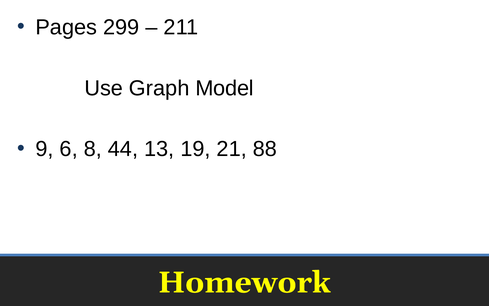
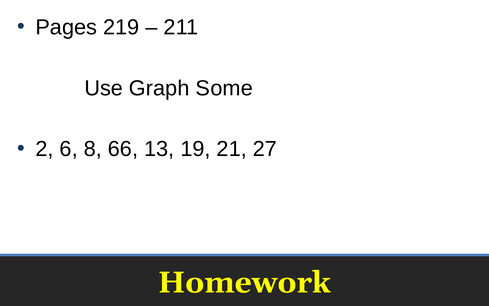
299: 299 -> 219 (121, 27)
Model: Model -> Some (224, 88)
9: 9 -> 2 (45, 149)
44: 44 -> 66 (123, 149)
88: 88 -> 27 (265, 149)
